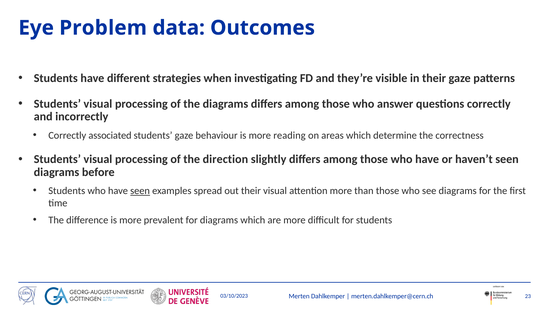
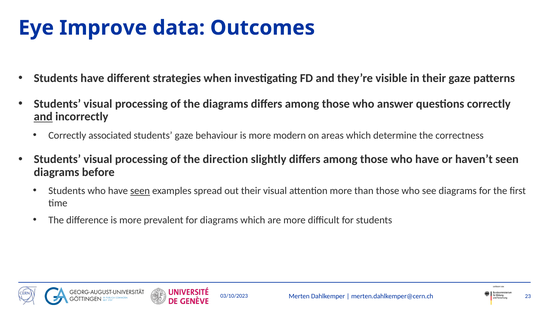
Problem: Problem -> Improve (103, 28)
and underline: none -> present (43, 117)
reading: reading -> modern (290, 135)
